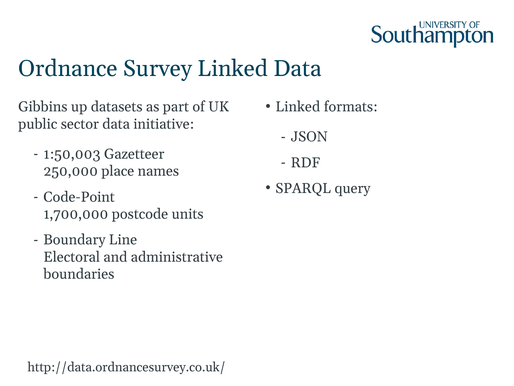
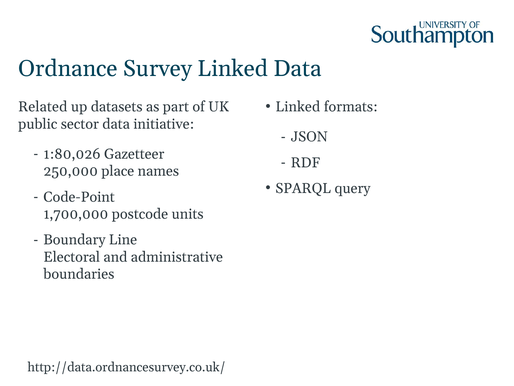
Gibbins: Gibbins -> Related (43, 107)
1:50,003: 1:50,003 -> 1:80,026 (72, 154)
